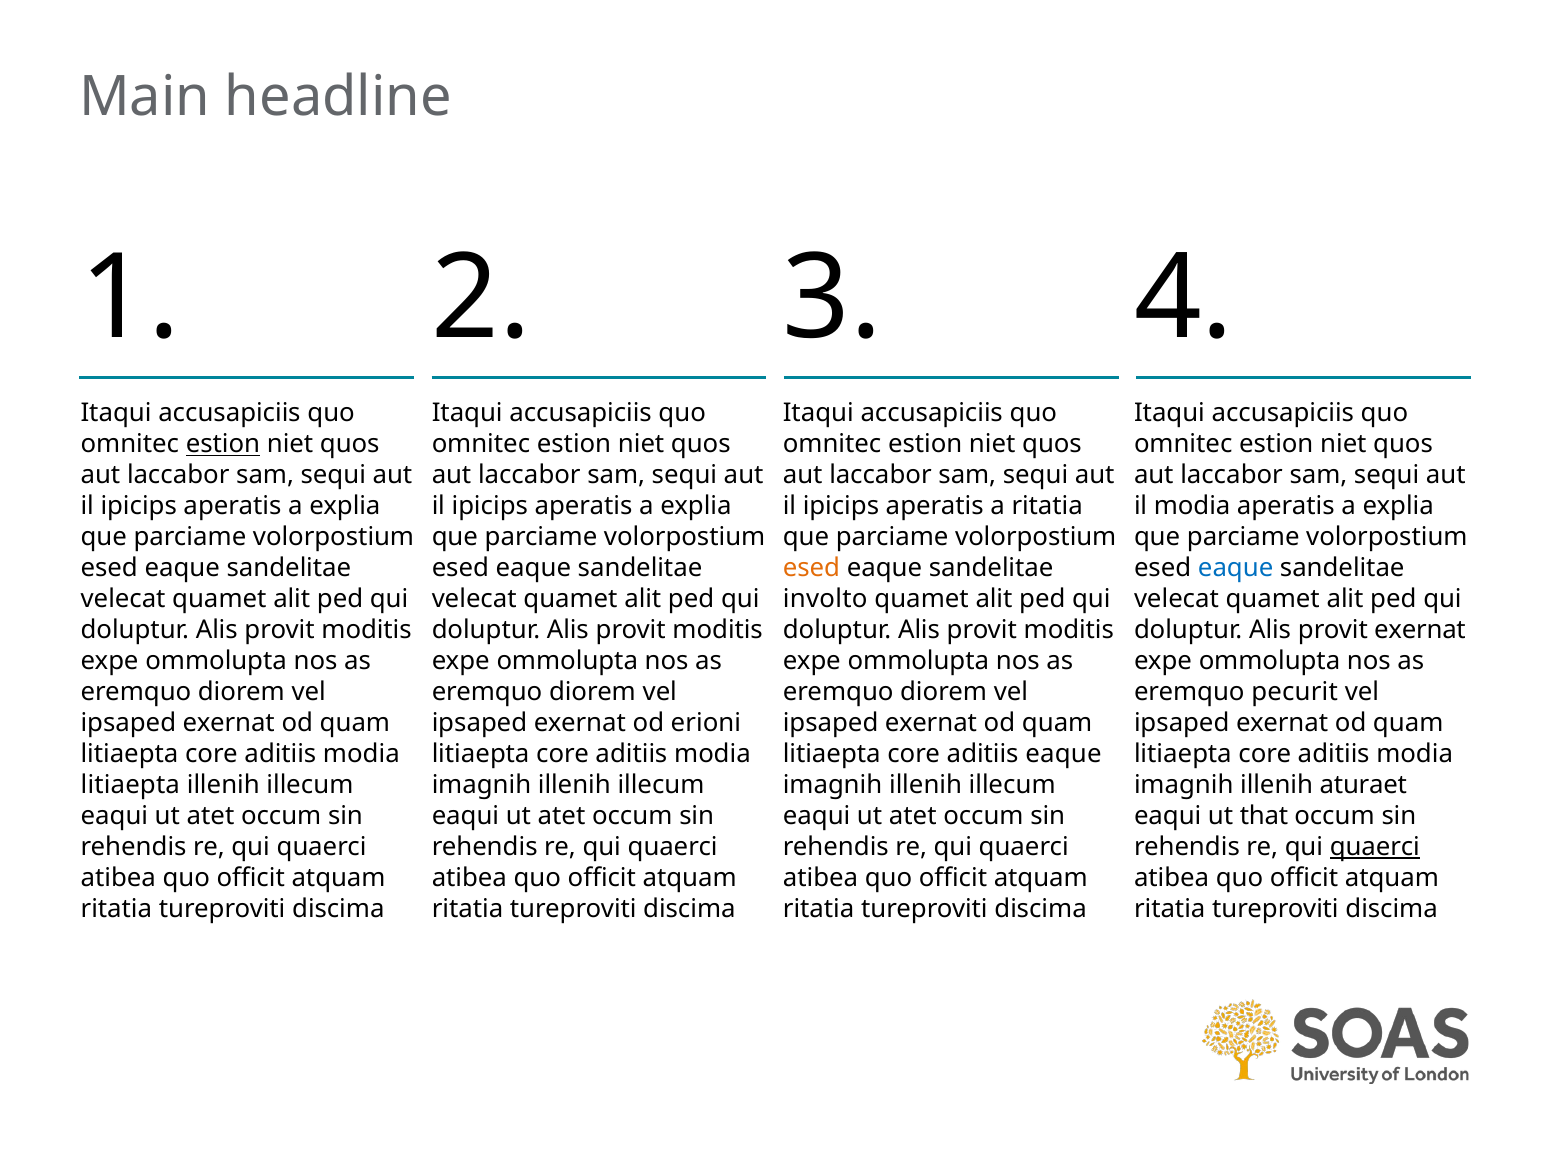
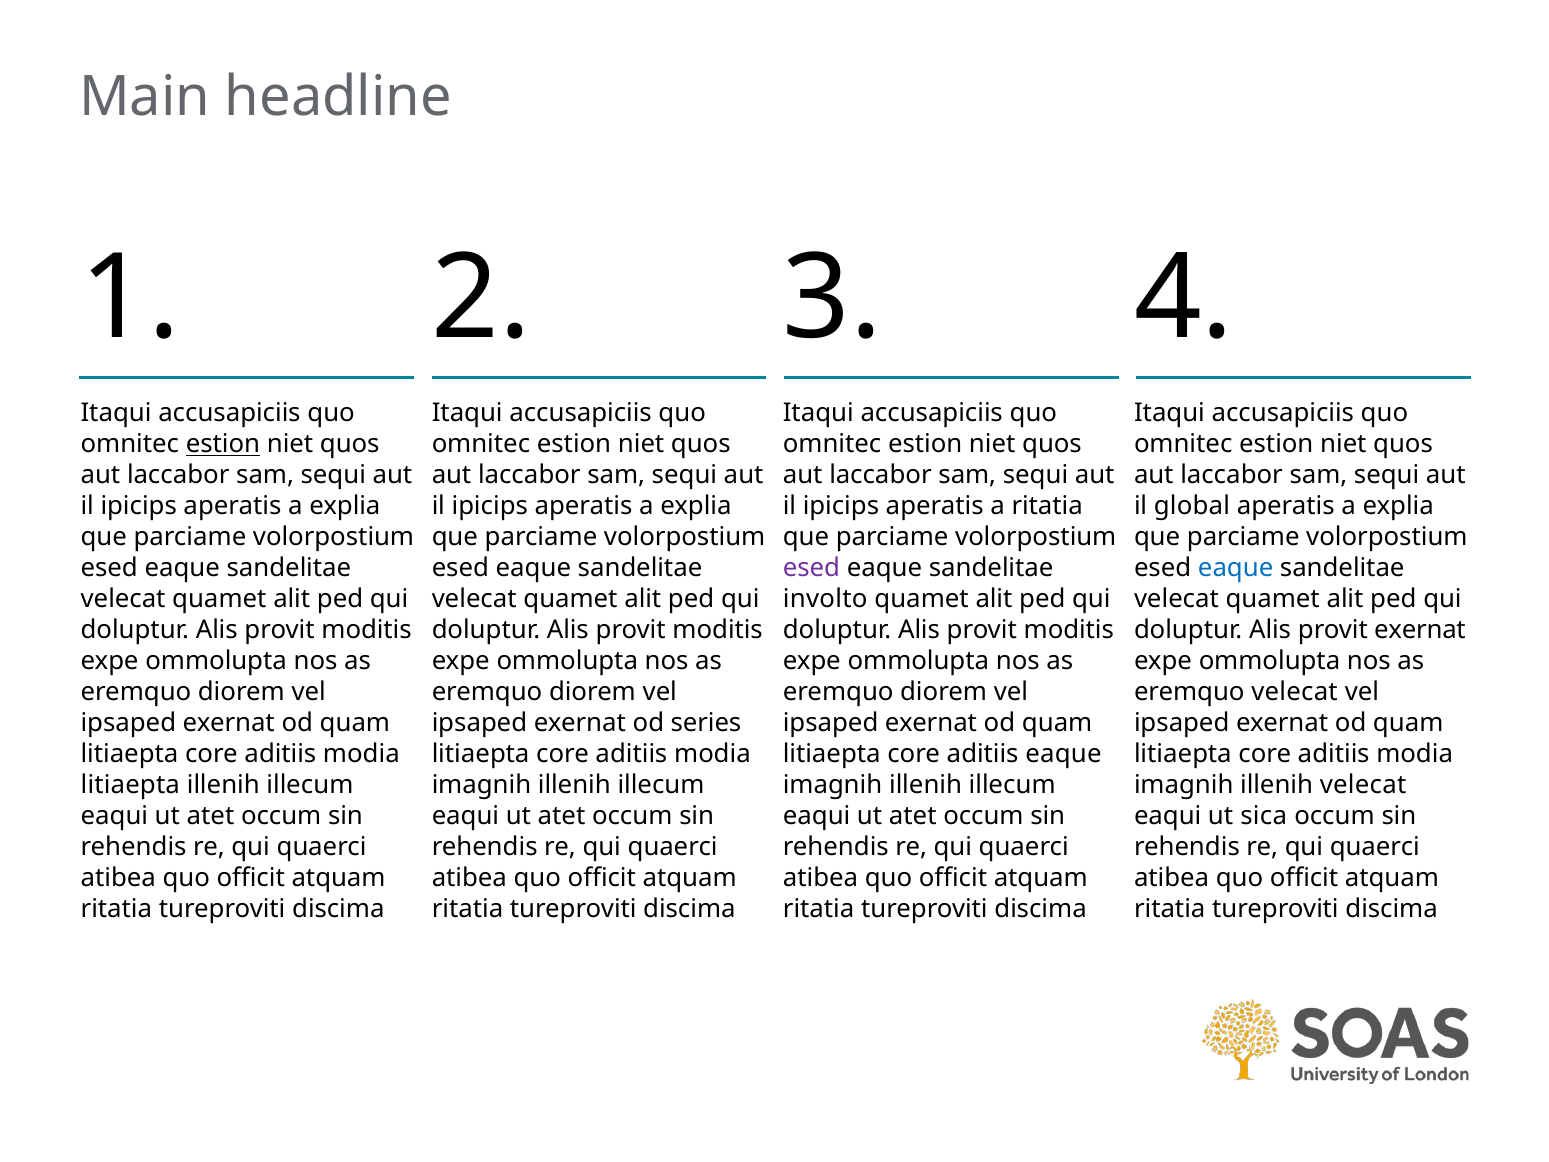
il modia: modia -> global (1192, 506)
esed colour: orange -> purple (811, 568)
eremquo pecurit: pecurit -> velecat (1295, 692)
erioni: erioni -> series (706, 723)
illenih aturaet: aturaet -> velecat (1363, 785)
that: that -> sica (1264, 816)
quaerci underline: present -> none (1375, 847)
